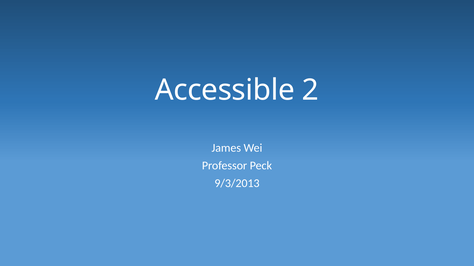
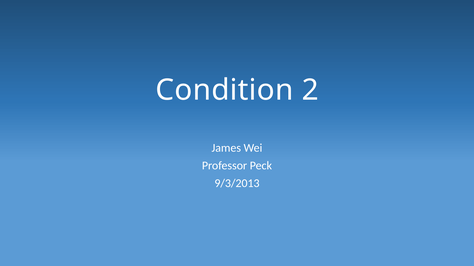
Accessible: Accessible -> Condition (225, 90)
